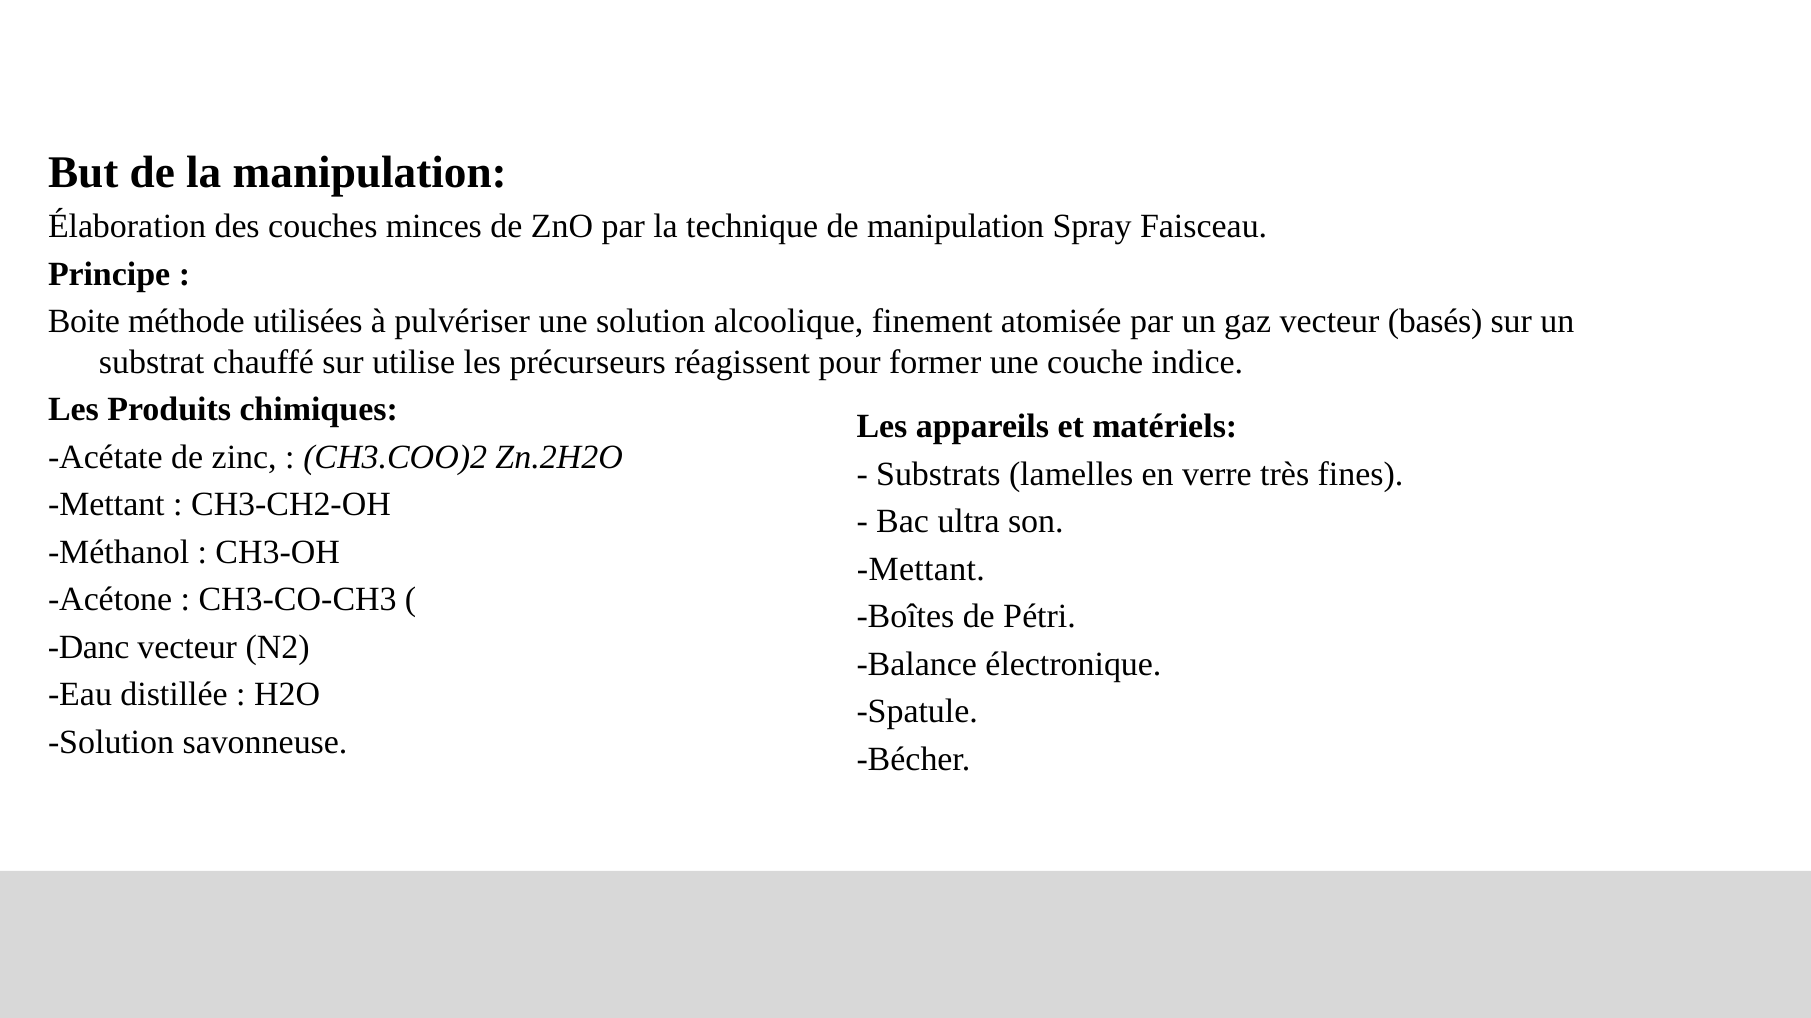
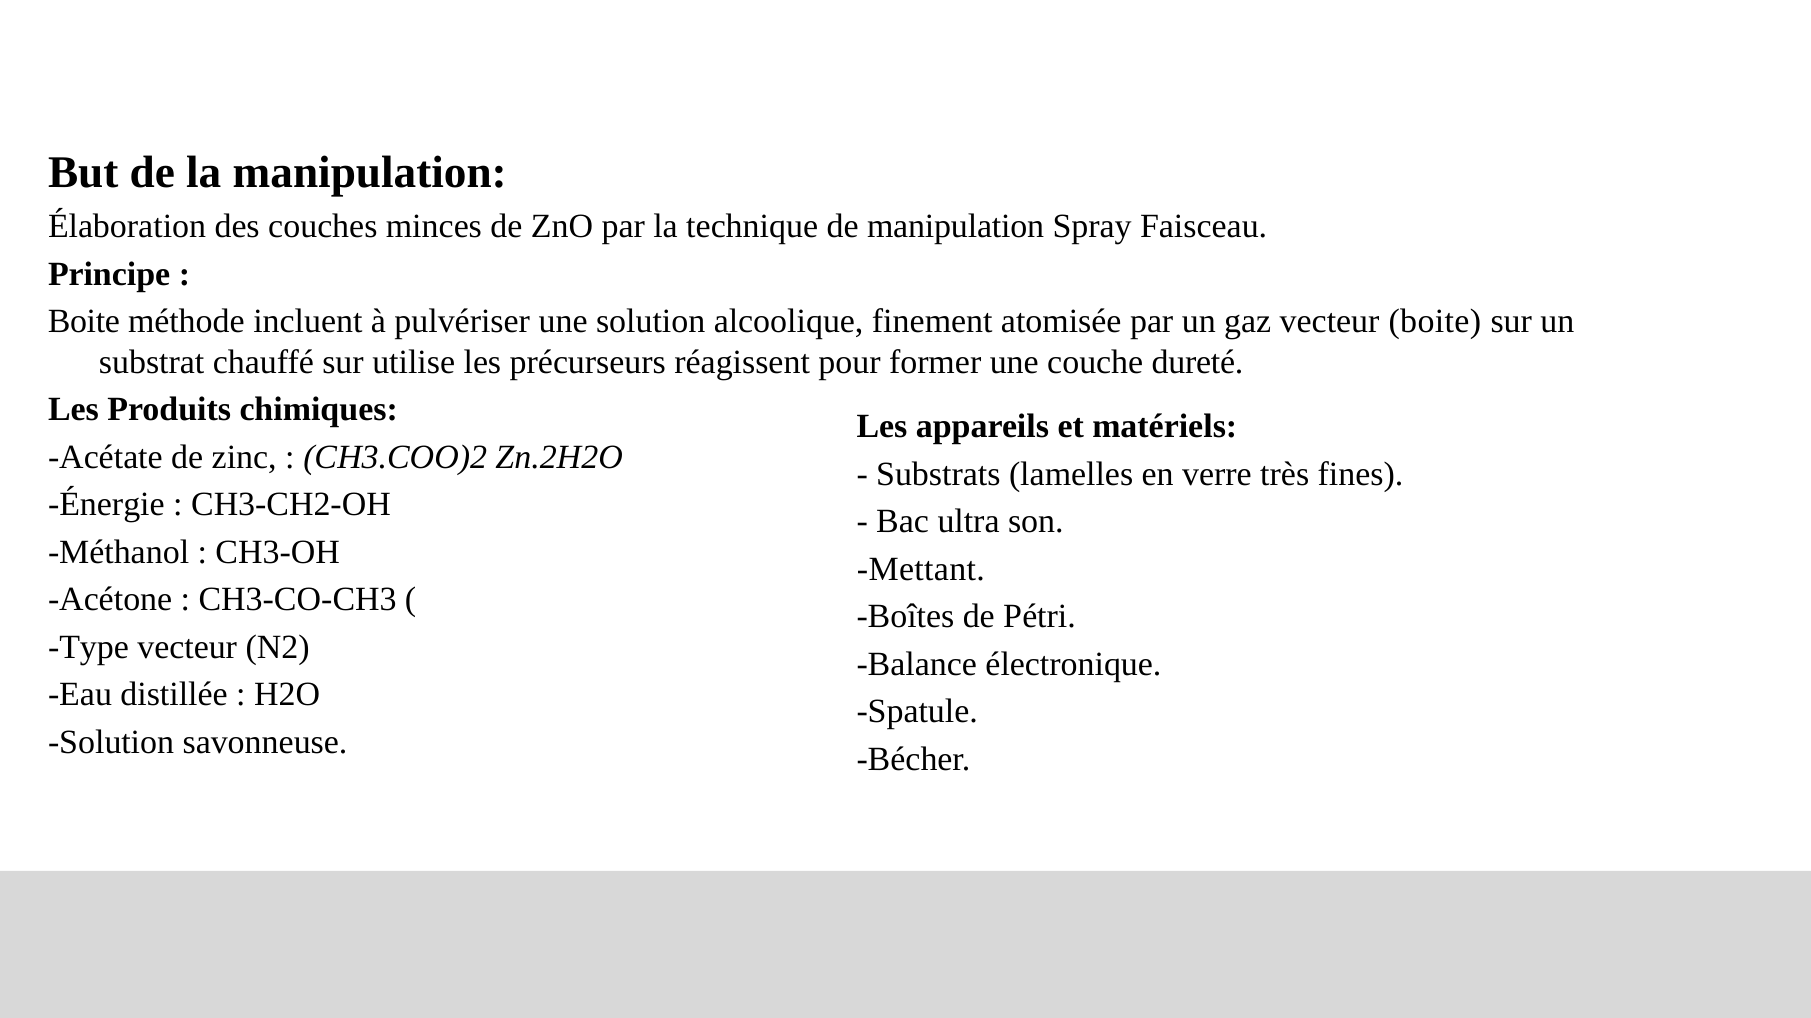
utilisées: utilisées -> incluent (308, 322)
vecteur basés: basés -> boite (1435, 322)
indice: indice -> dureté (1198, 362)
Mettant: Mettant -> Énergie (106, 505)
Danc: Danc -> Type (88, 648)
